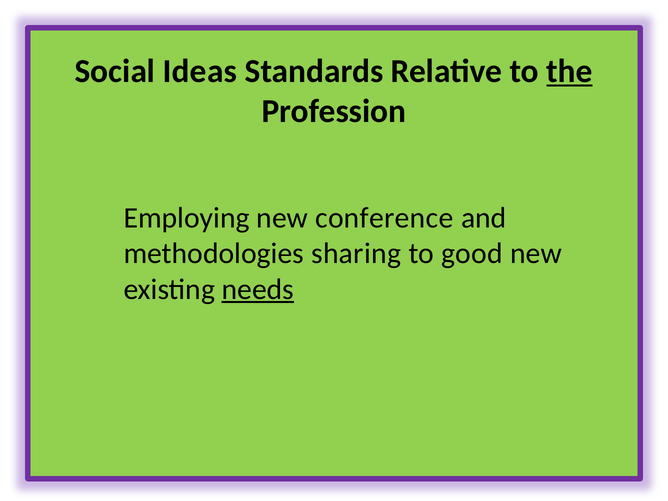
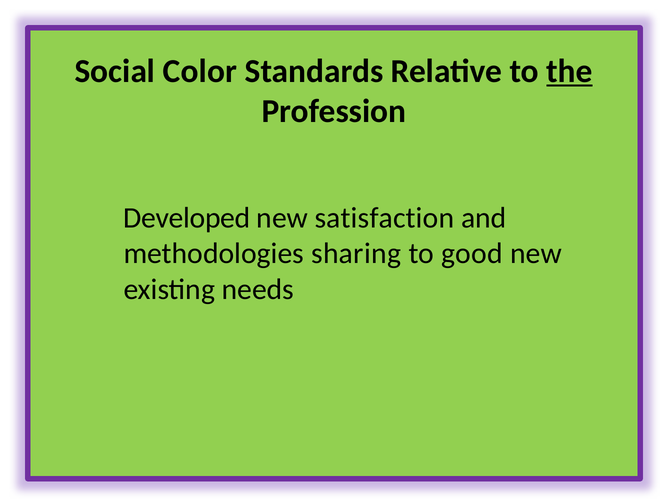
Ideas: Ideas -> Color (200, 71)
Employing: Employing -> Developed (187, 218)
conference: conference -> satisfaction (384, 218)
needs underline: present -> none (258, 289)
